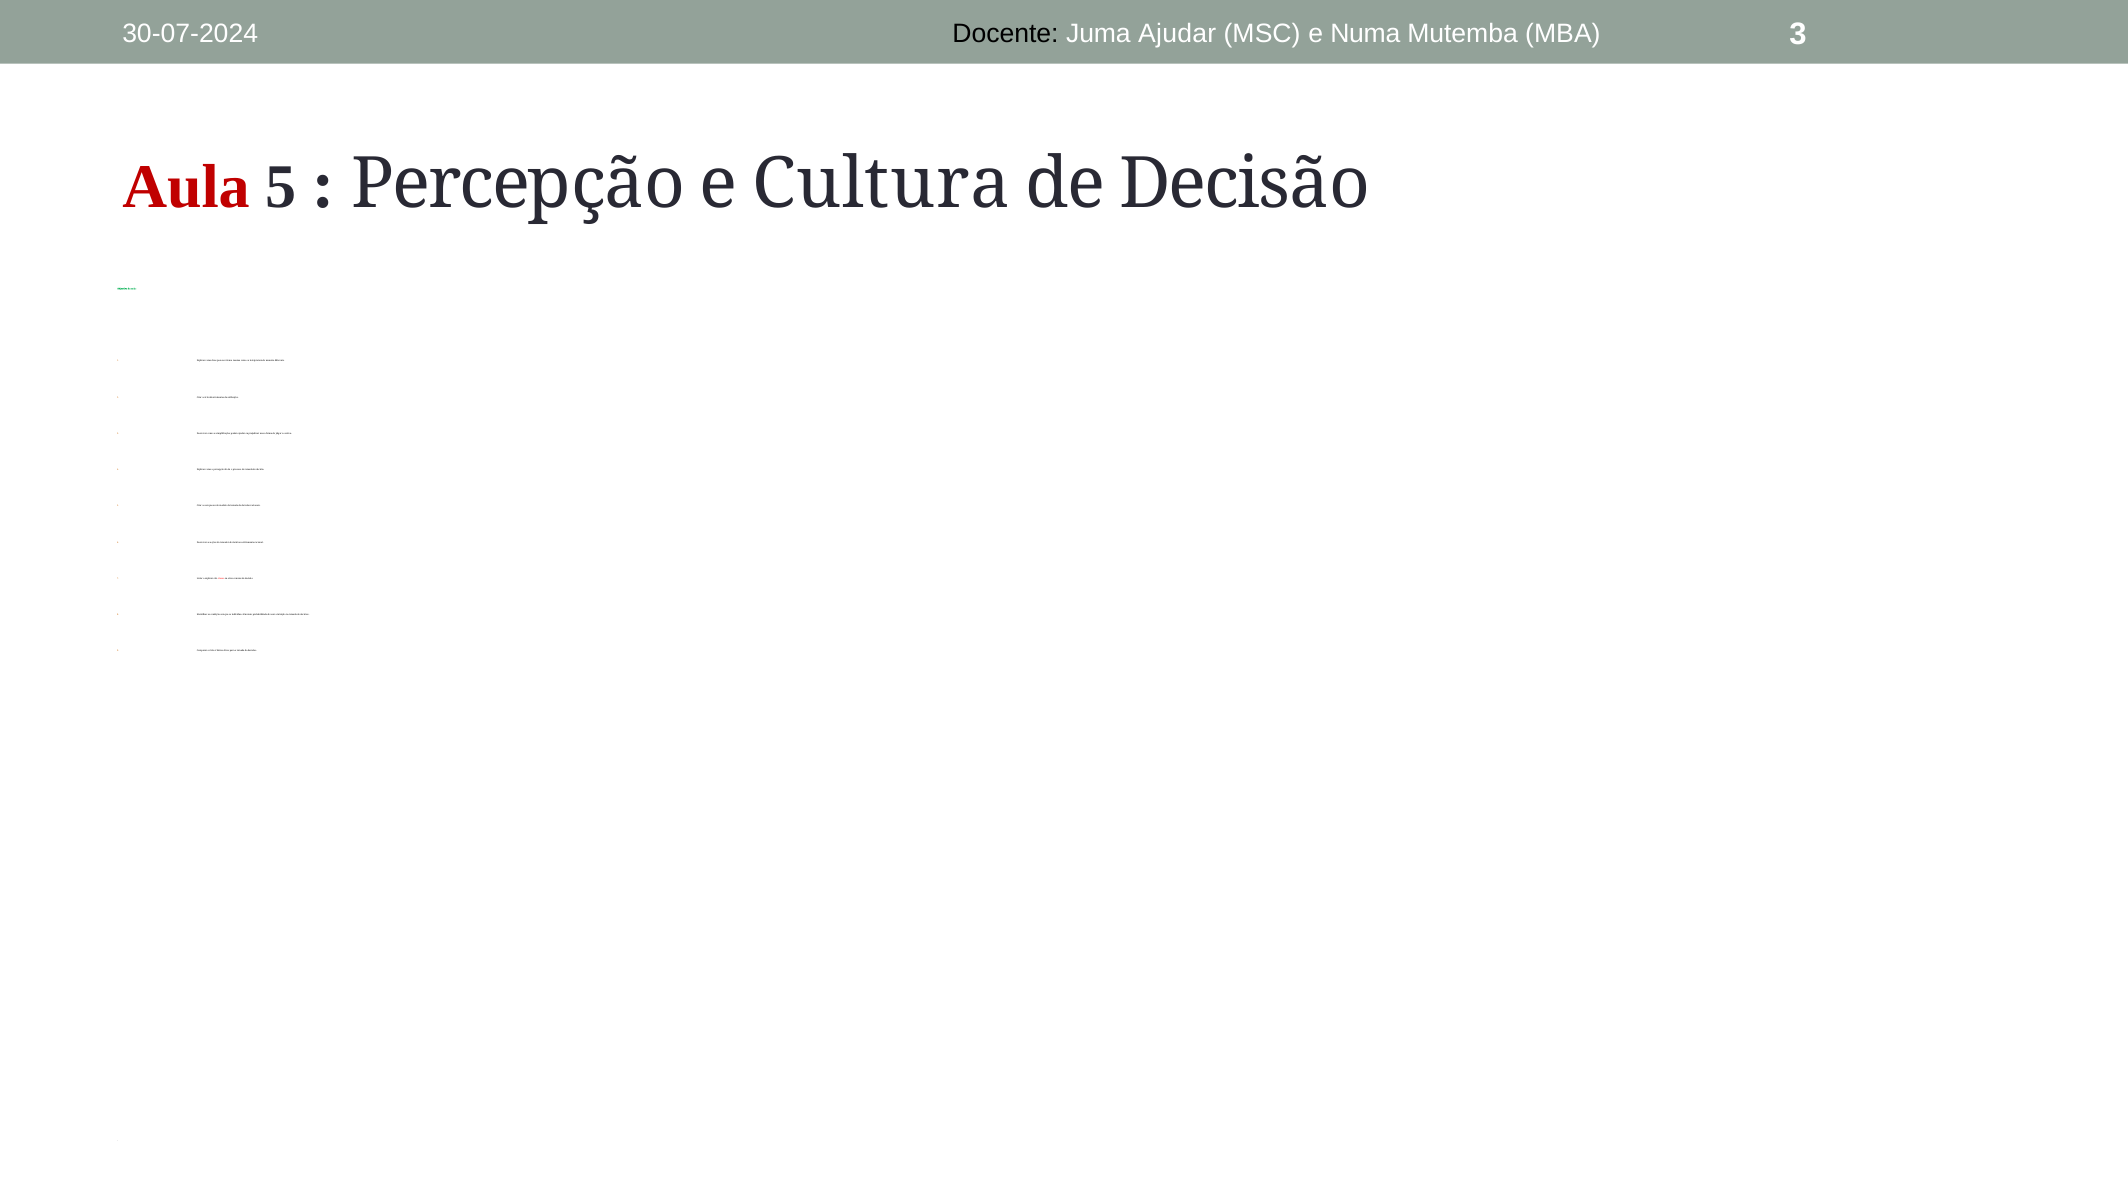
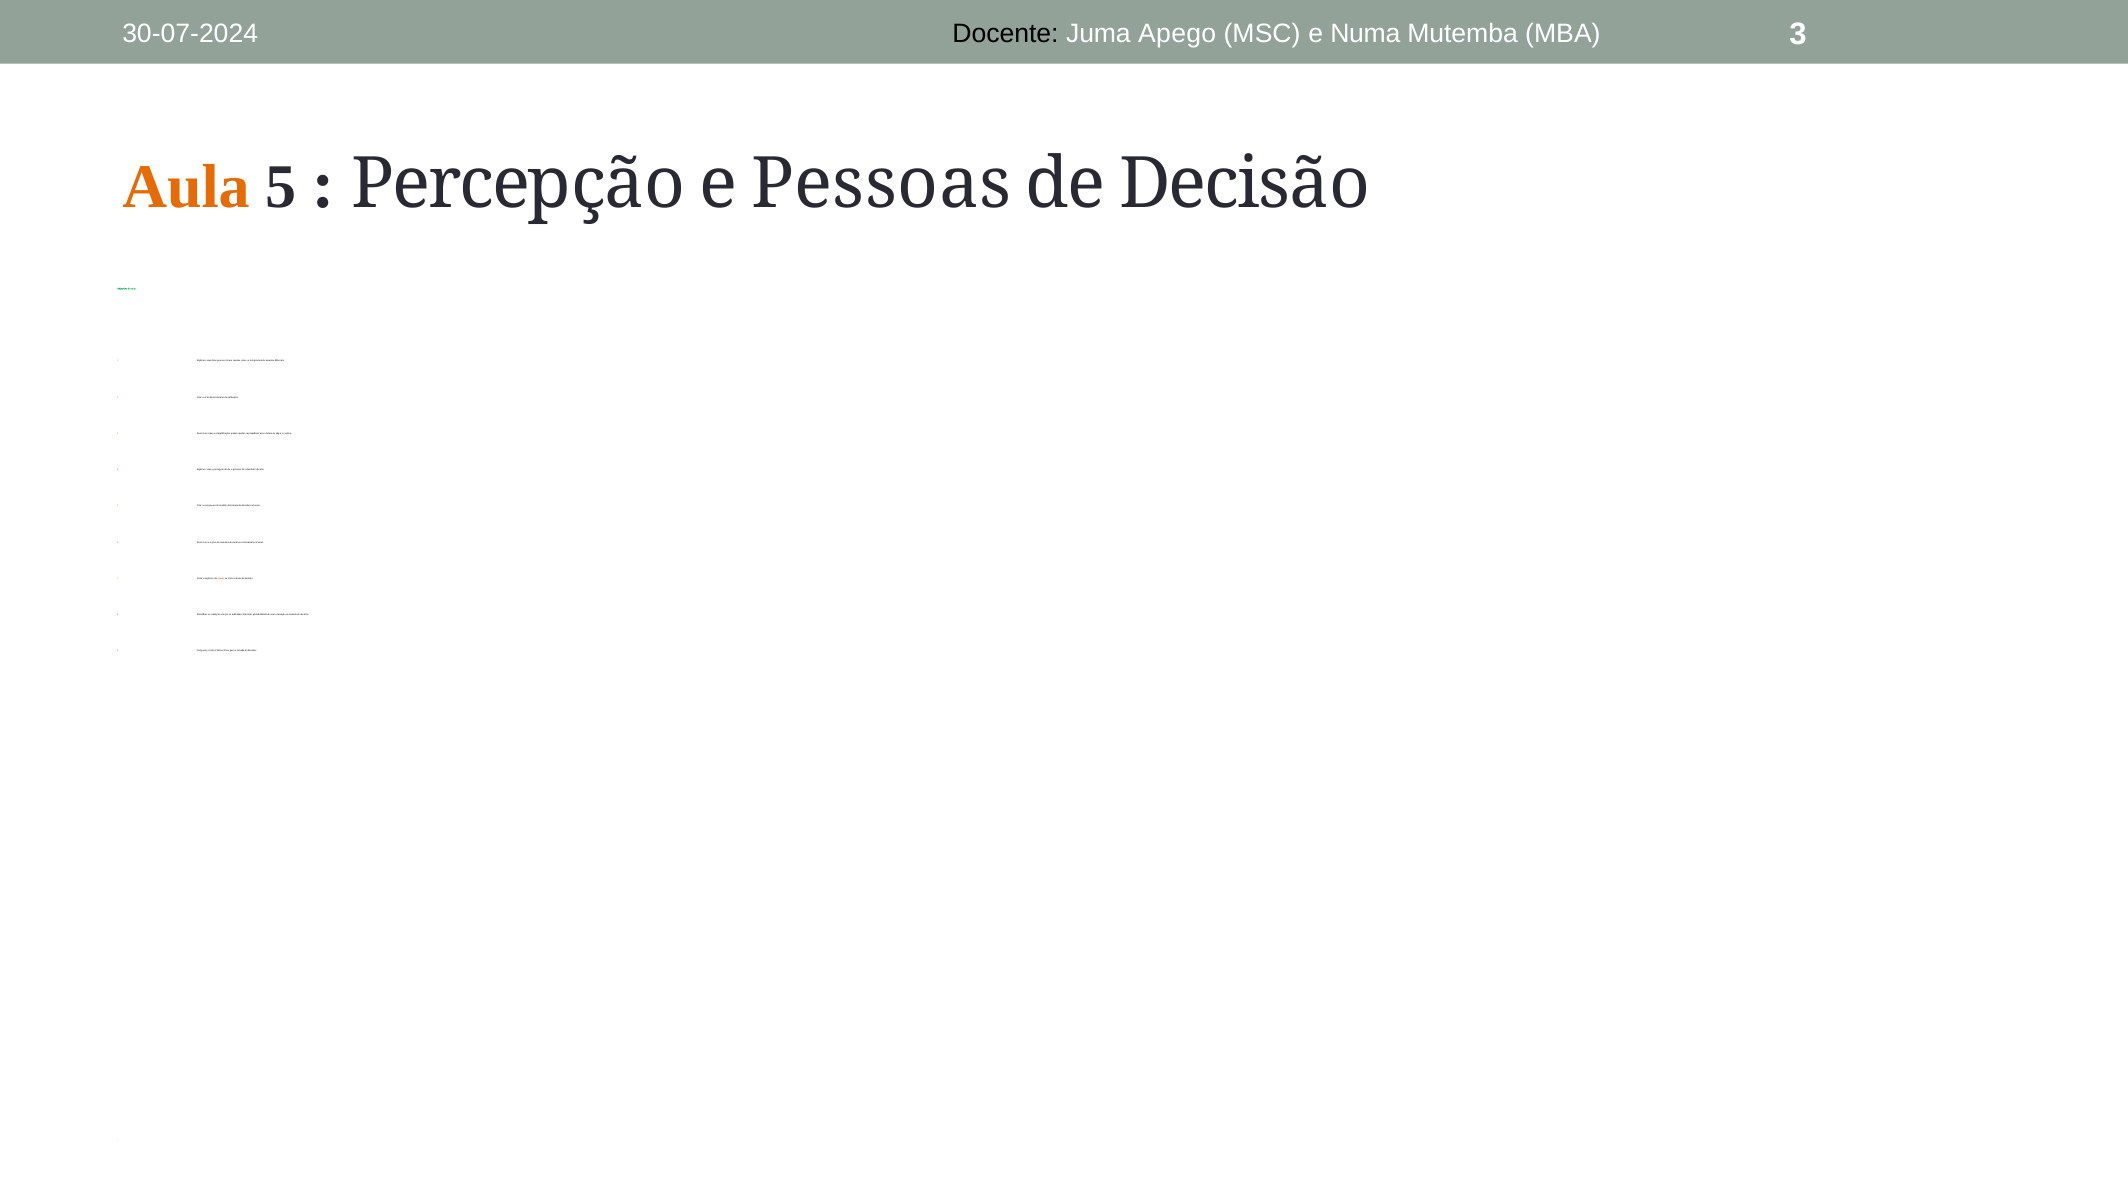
Juma Ajudar: Ajudar -> Apego (1177, 34)
Aula colour: red -> orange (186, 187)
e Cultura: Cultura -> Pessoas (881, 185)
